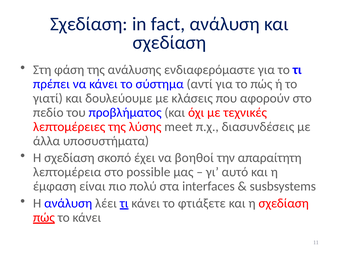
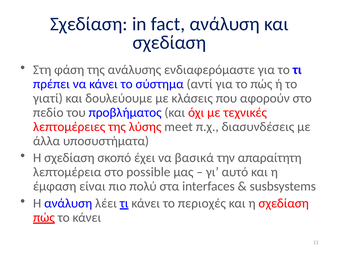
βοηθοί: βοηθοί -> βασικά (194, 158)
φτιάξετε: φτιάξετε -> περιοχές (202, 203)
